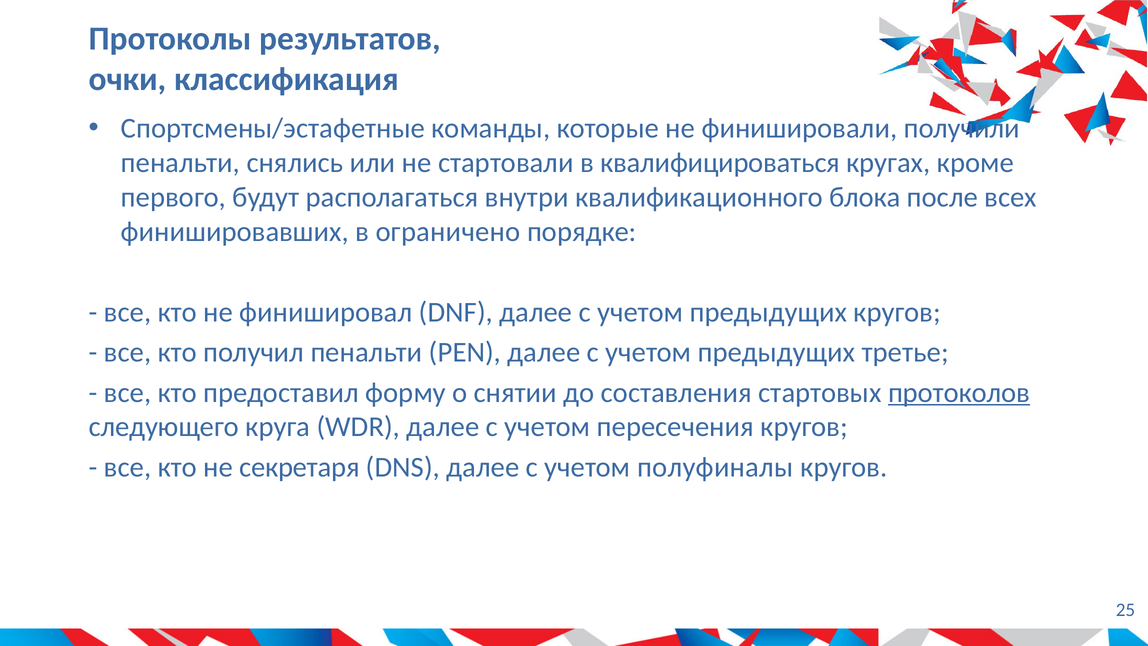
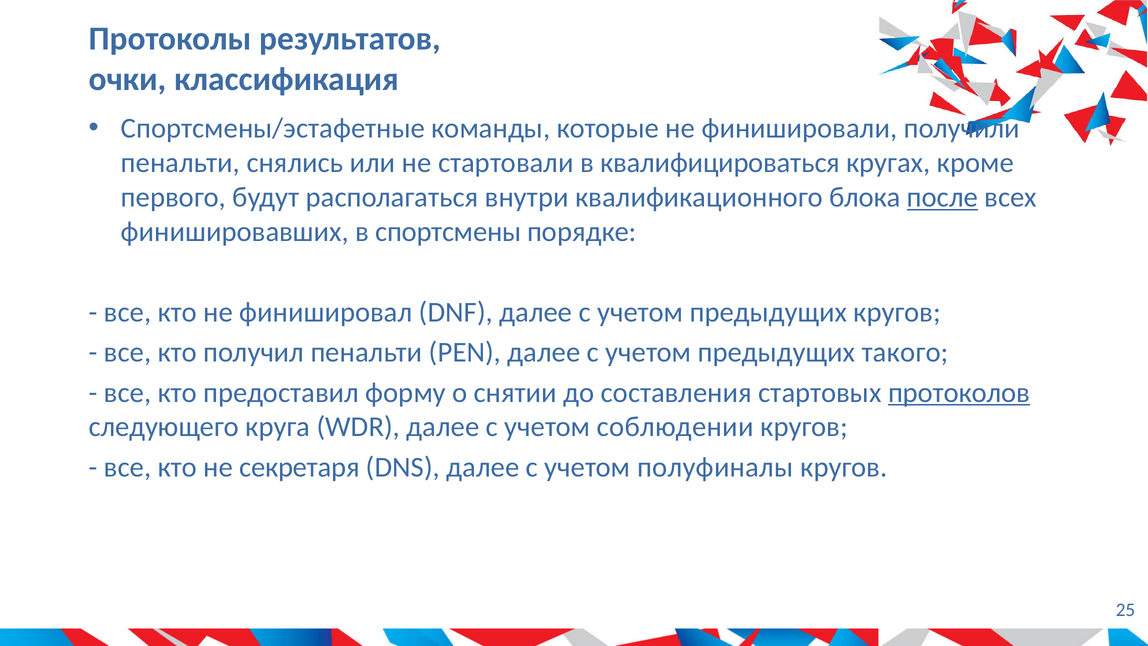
после underline: none -> present (942, 197)
ограничено: ограничено -> спортсмены (448, 232)
третье: третье -> такого (905, 352)
пересечения: пересечения -> соблюдении (675, 427)
